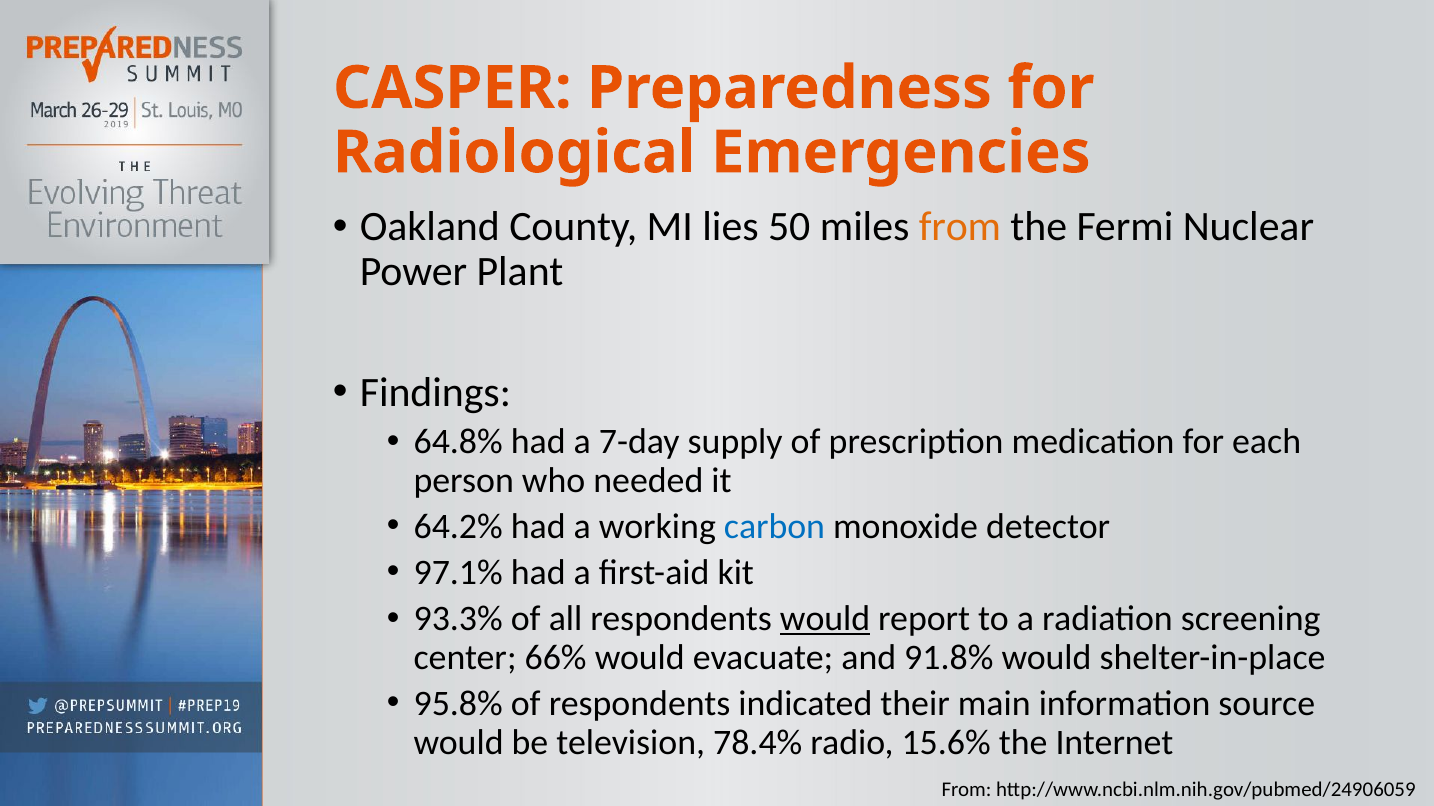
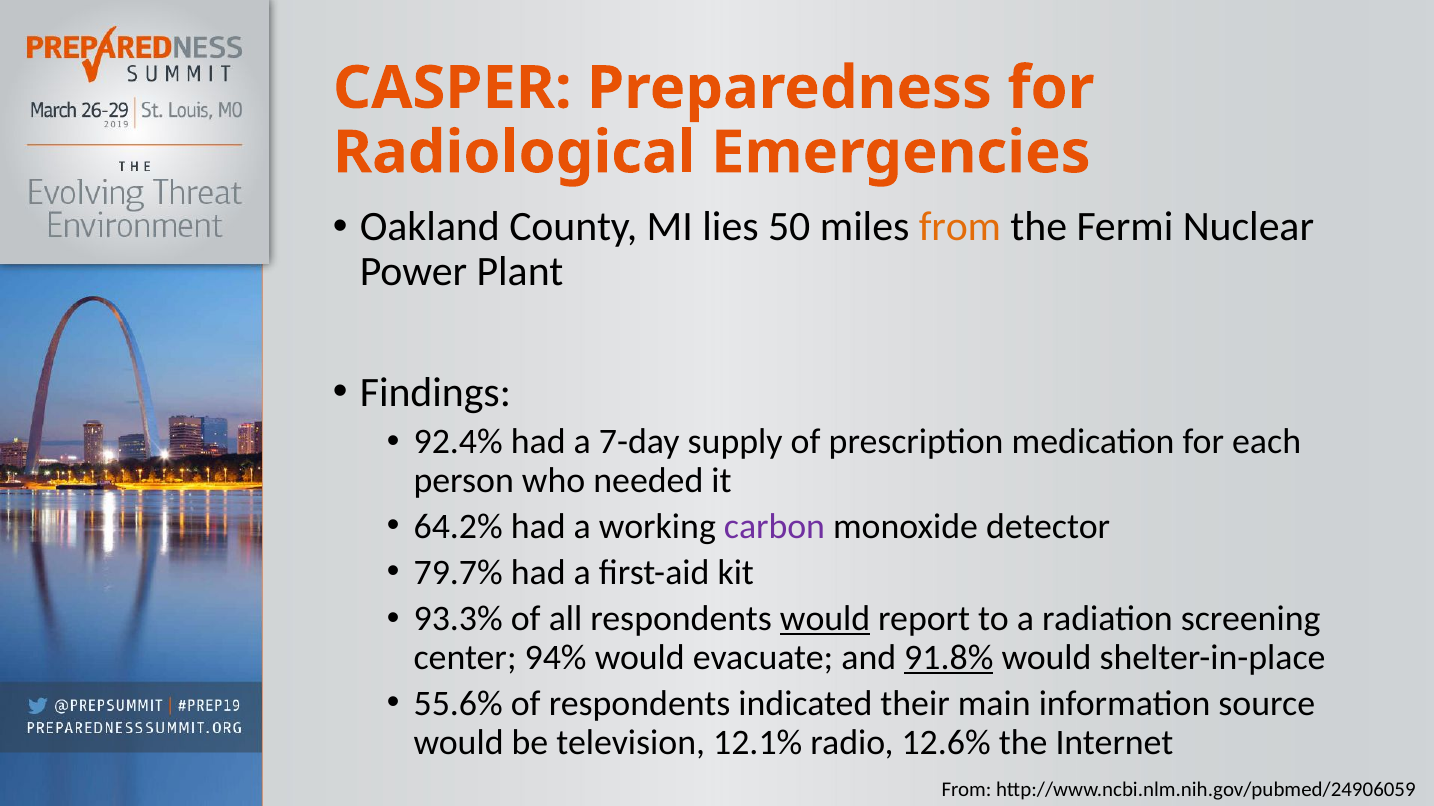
64.8%: 64.8% -> 92.4% (458, 442)
carbon colour: blue -> purple (774, 527)
97.1%: 97.1% -> 79.7% (458, 573)
66%: 66% -> 94% (556, 658)
91.8% underline: none -> present (949, 658)
95.8%: 95.8% -> 55.6% (458, 704)
78.4%: 78.4% -> 12.1% (758, 743)
15.6%: 15.6% -> 12.6% (946, 743)
